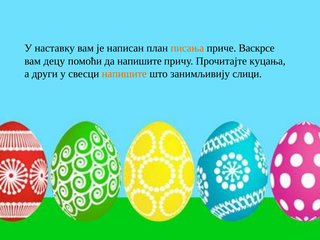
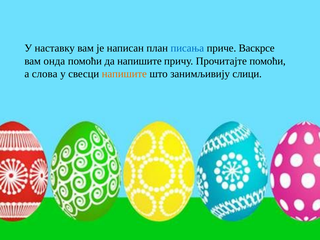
писања colour: orange -> blue (187, 48)
децу: децу -> онда (54, 61)
Прочитајте куцања: куцања -> помоћи (268, 61)
други: други -> слова (45, 74)
